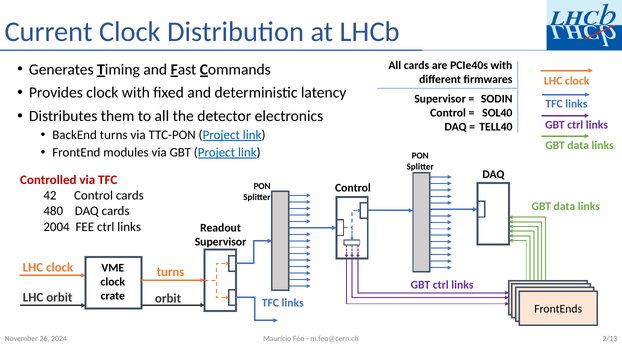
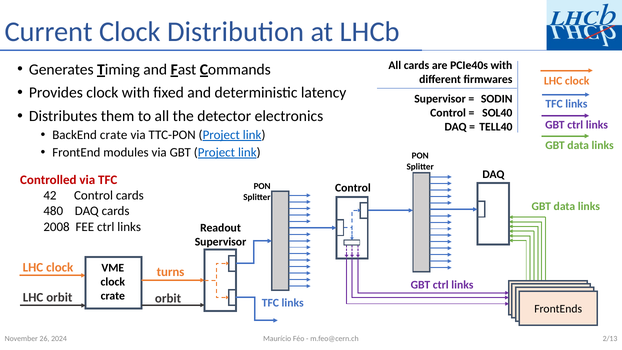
BackEnd turns: turns -> crate (114, 135)
2004: 2004 -> 2008 (57, 227)
